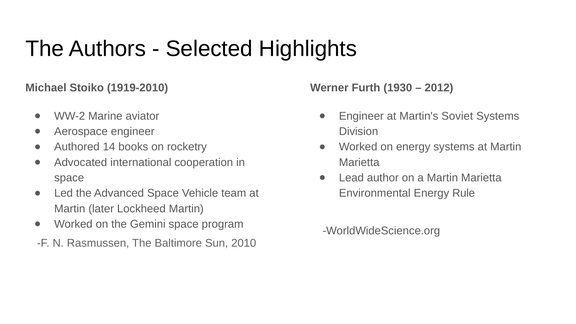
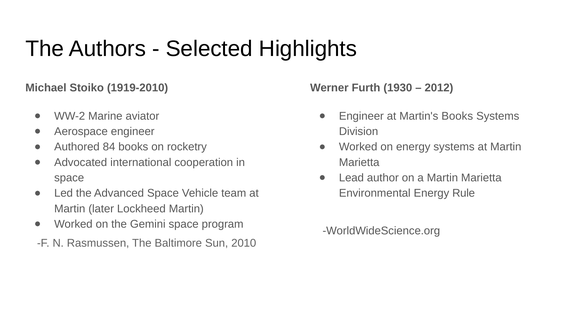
Martin's Soviet: Soviet -> Books (457, 116)
14: 14 -> 84 (109, 147)
